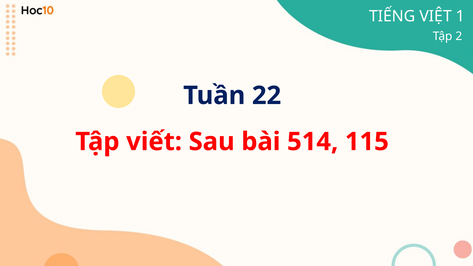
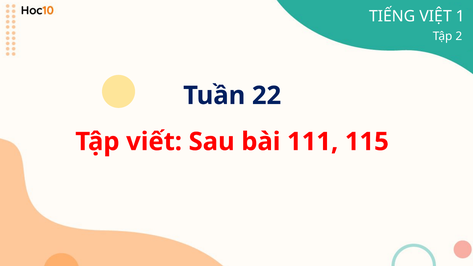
514: 514 -> 111 (313, 142)
